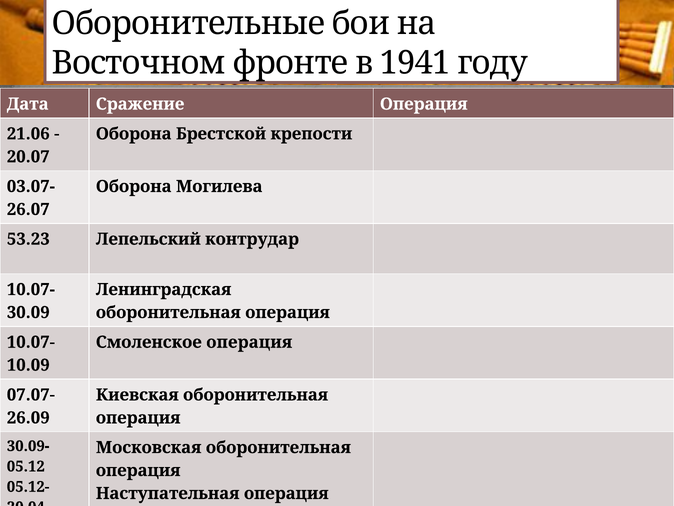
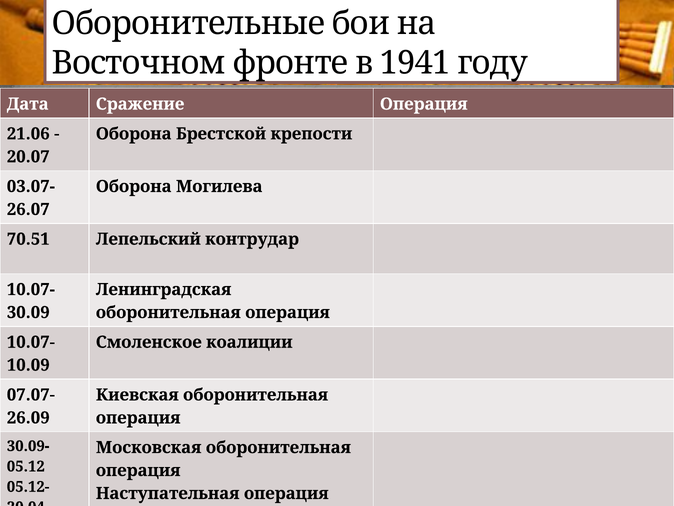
53.23: 53.23 -> 70.51 (28, 239)
Смоленское операция: операция -> коалиции (249, 342)
